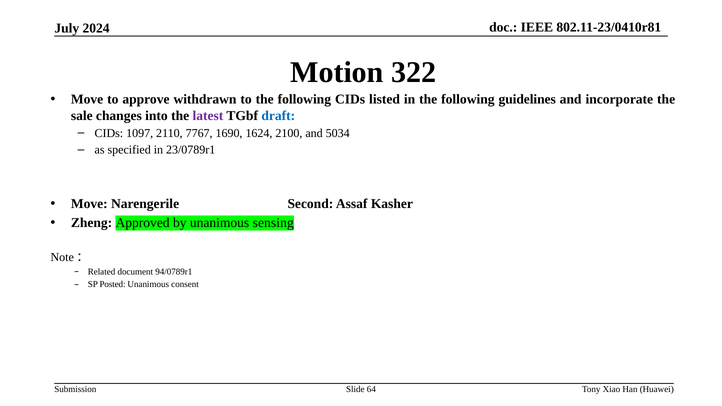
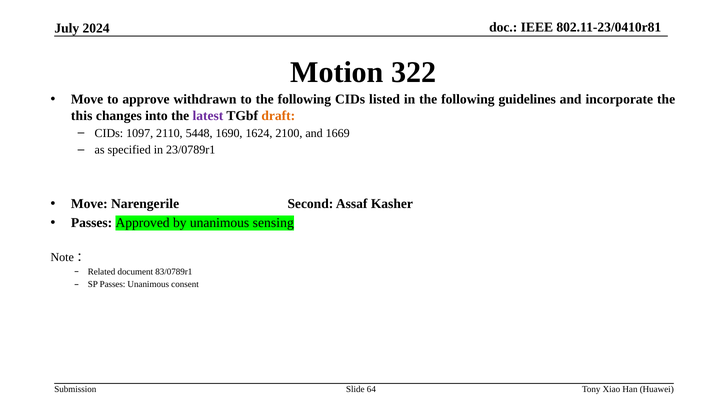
sale: sale -> this (82, 116)
draft colour: blue -> orange (278, 116)
7767: 7767 -> 5448 (199, 133)
5034: 5034 -> 1669 (338, 133)
Zheng: Zheng -> Passes (92, 223)
94/0789r1: 94/0789r1 -> 83/0789r1 (174, 272)
SP Posted: Posted -> Passes (113, 284)
